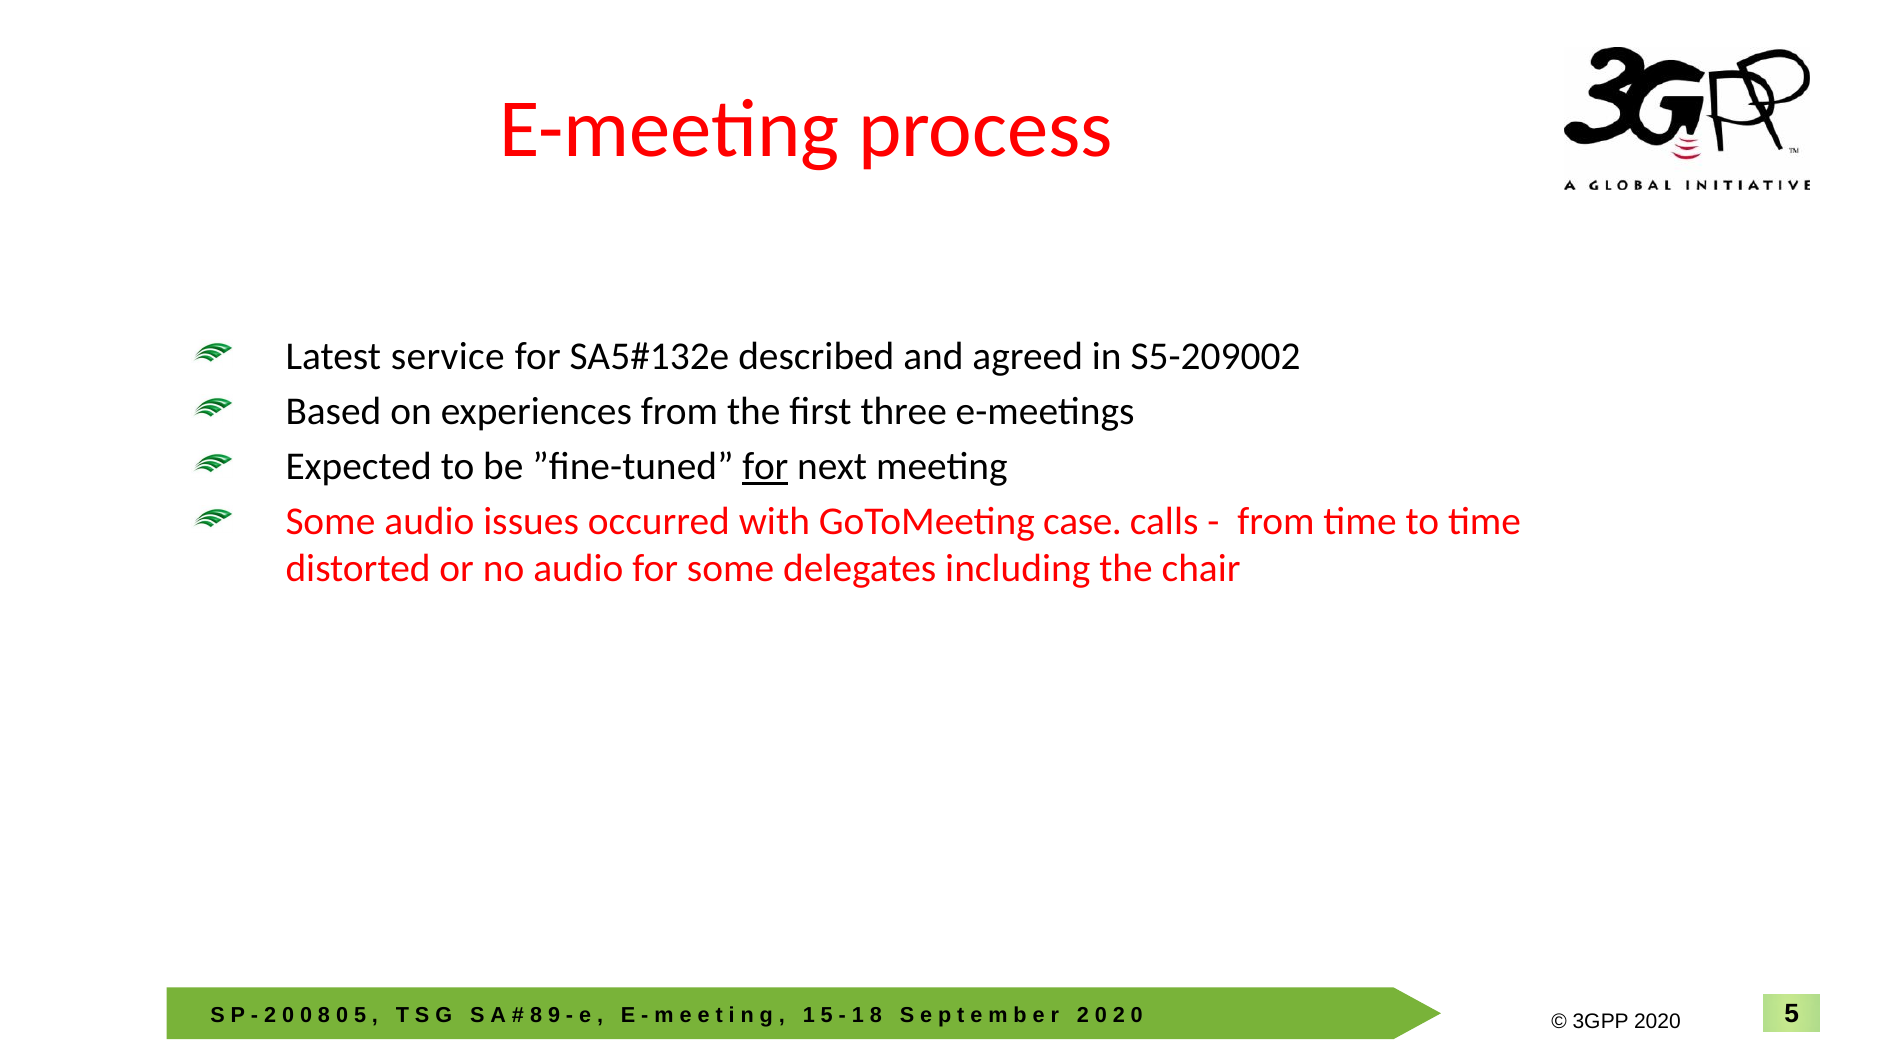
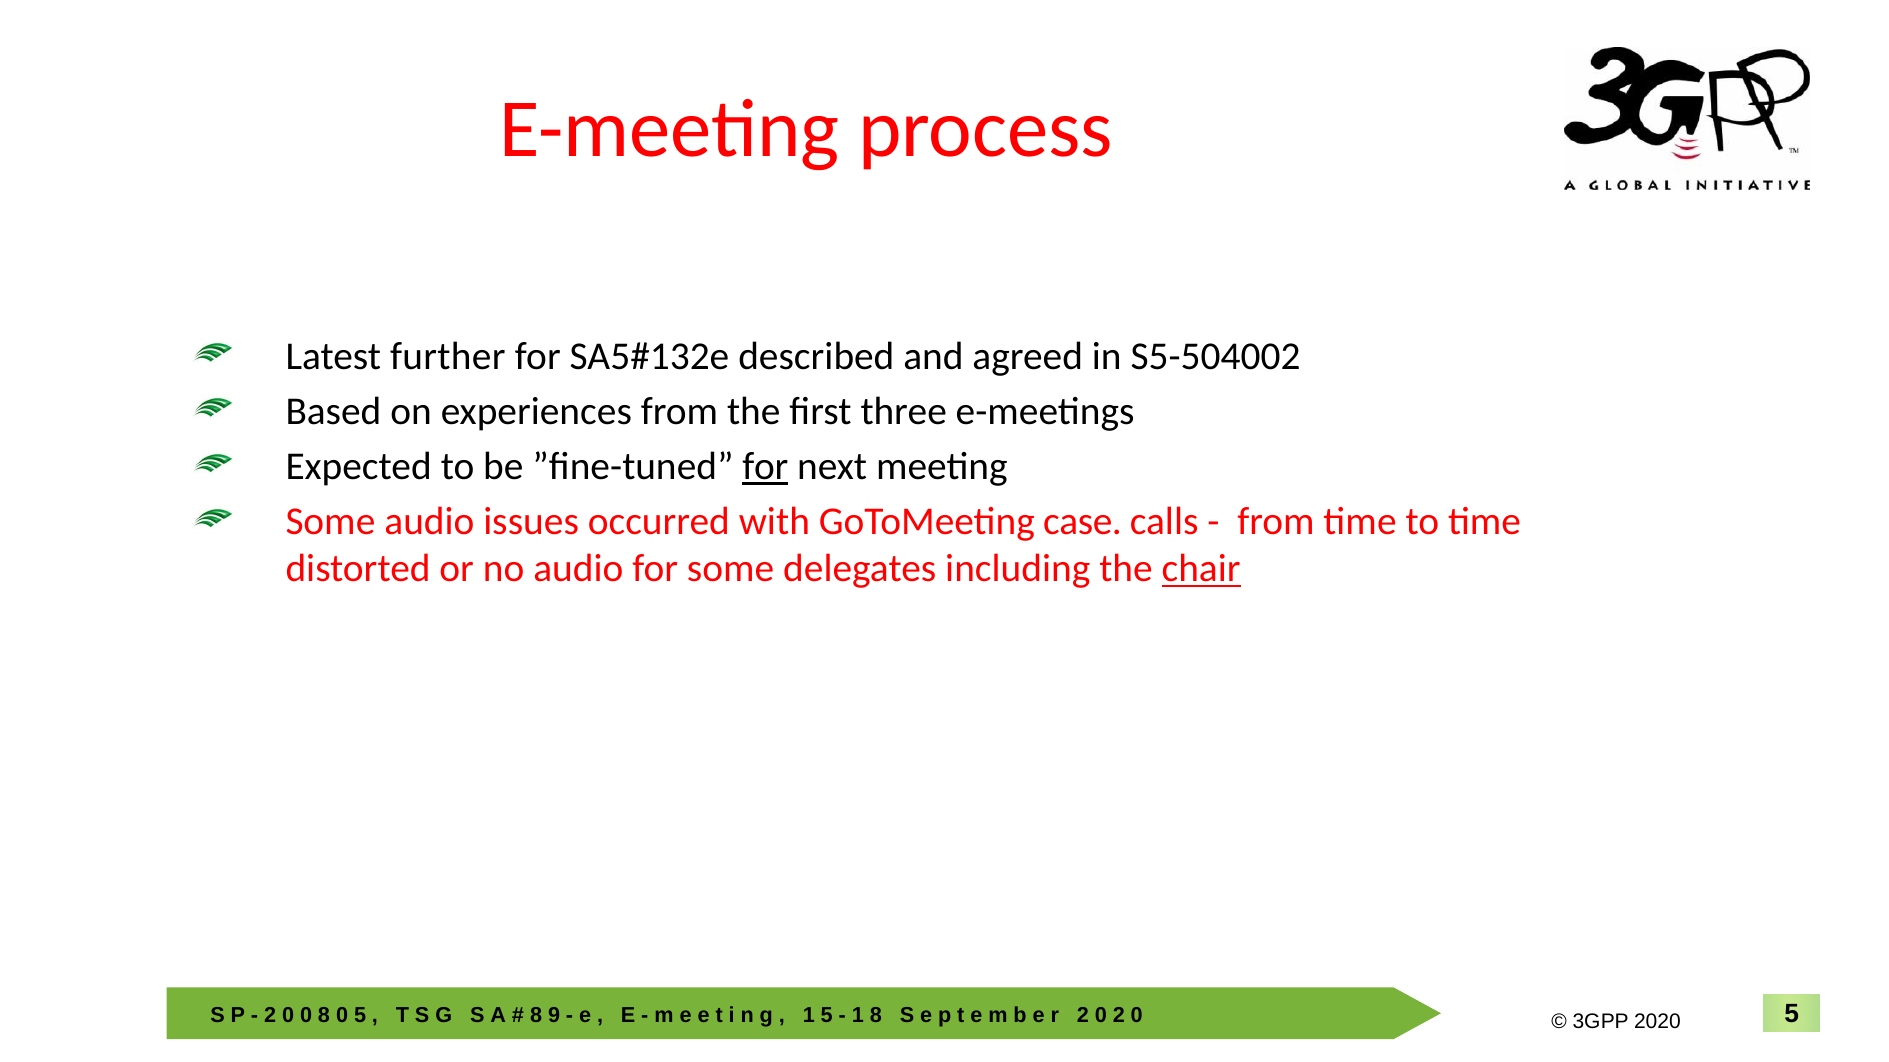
service: service -> further (448, 357)
S5-209002: S5-209002 -> S5-504002 (1215, 357)
chair underline: none -> present (1201, 569)
